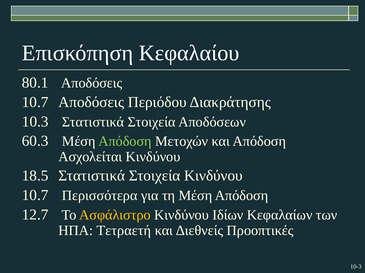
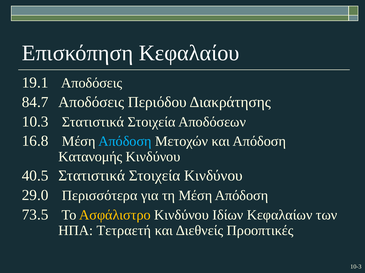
80.1: 80.1 -> 19.1 (35, 83)
10.7: 10.7 -> 84.7 (35, 102)
60.3: 60.3 -> 16.8 (35, 141)
Απόδοση colour: light green -> light blue (125, 142)
Ασχολείται: Ασχολείται -> Κατανομής (90, 157)
18.5: 18.5 -> 40.5 (35, 176)
10.7: 10.7 -> 29.0 (35, 196)
12.7: 12.7 -> 73.5 (35, 215)
